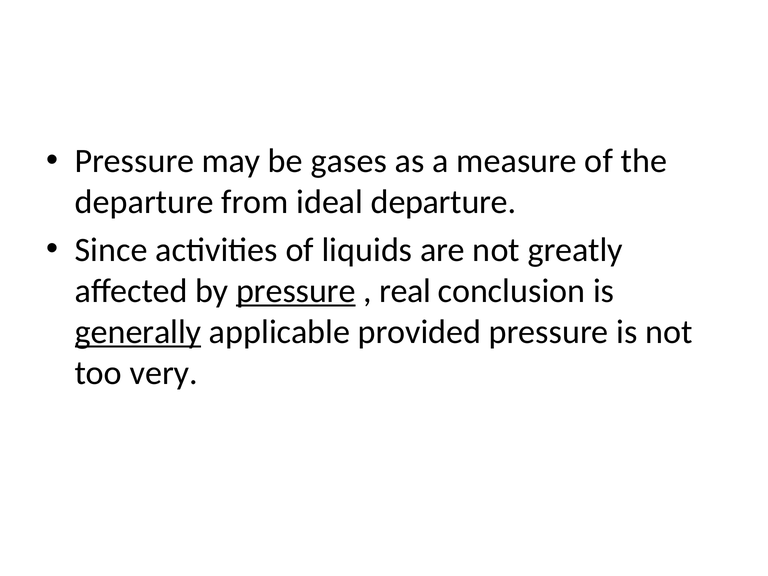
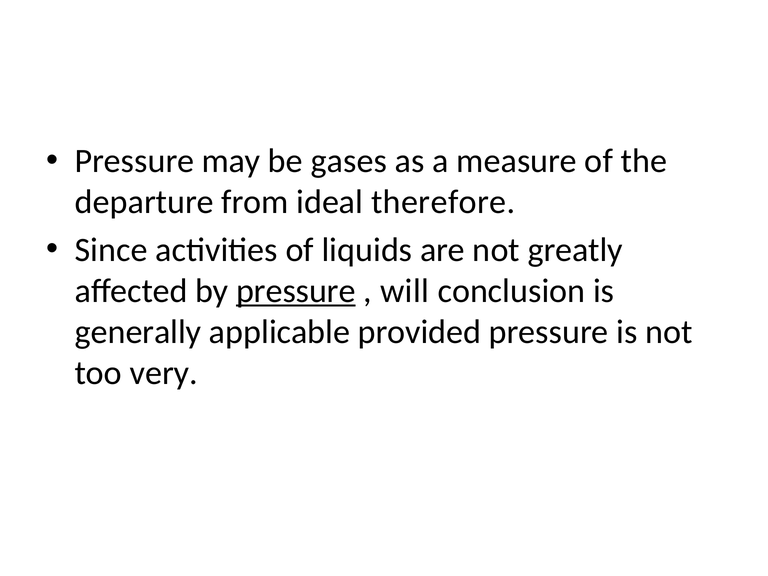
ideal departure: departure -> therefore (443, 202)
real: real -> will (405, 291)
generally underline: present -> none (138, 332)
